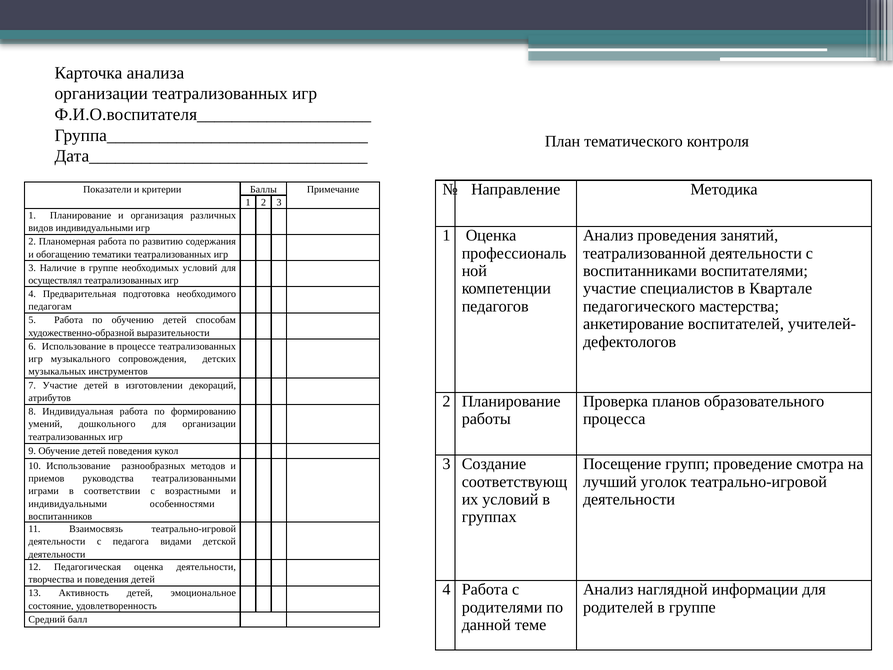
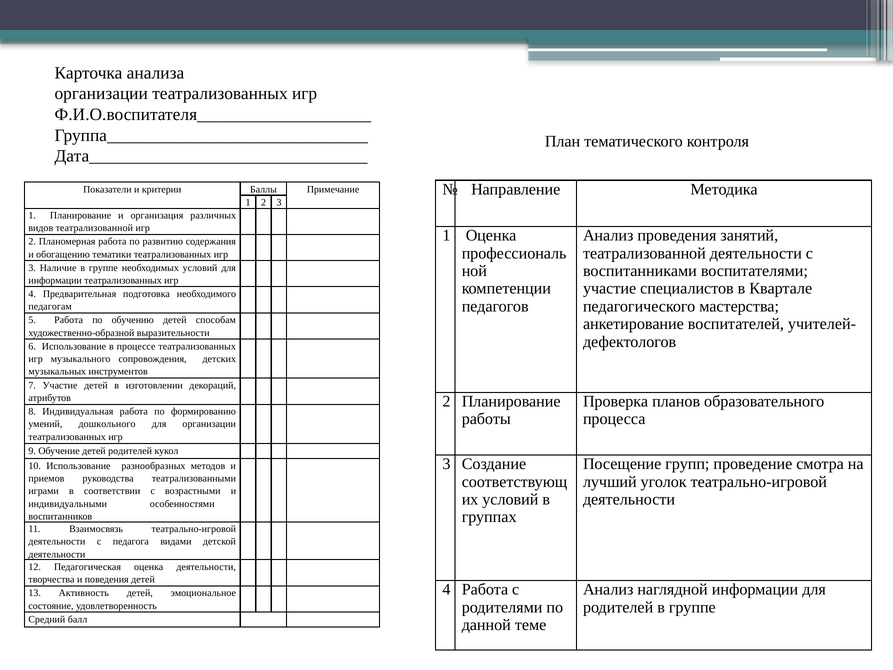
видов индивидуальными: индивидуальными -> театрализованной (94, 228)
осуществлял: осуществлял -> информации (55, 280)
детей поведения: поведения -> родителей (130, 451)
